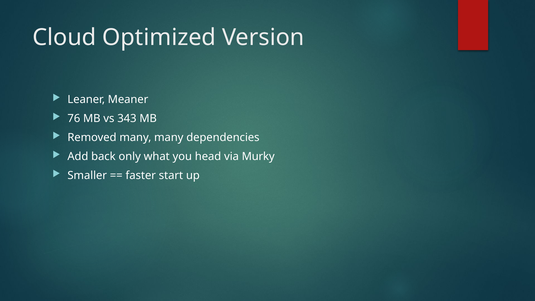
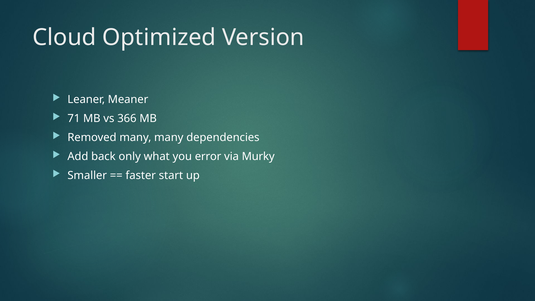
76: 76 -> 71 (74, 119)
343: 343 -> 366 (127, 119)
head: head -> error (208, 156)
